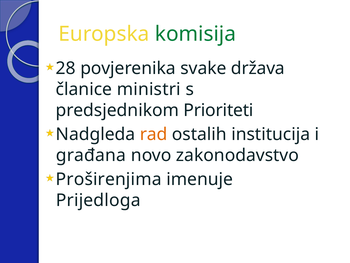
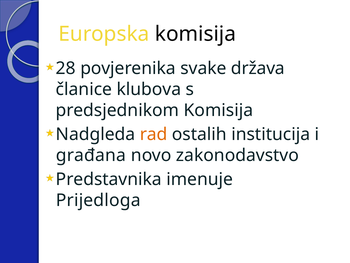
komisija colour: green -> black (195, 34)
ministri: ministri -> klubova (149, 89)
predsjednikom Prioriteti: Prioriteti -> Komisija (218, 110)
Proširenjima: Proširenjima -> Predstavnika (109, 179)
